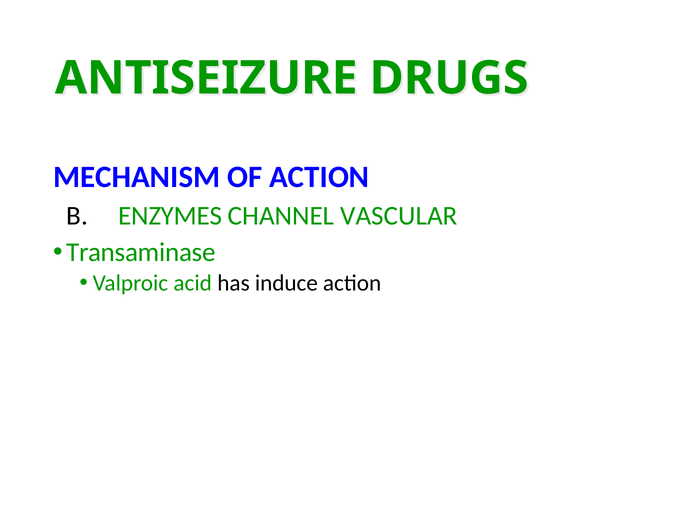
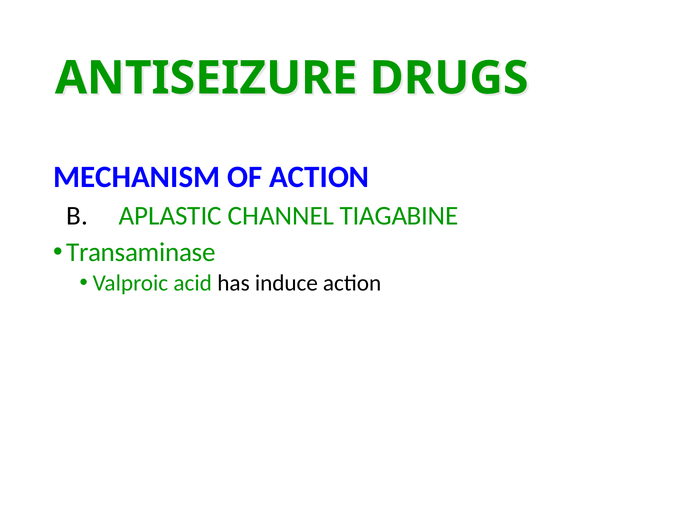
ENZYMES: ENZYMES -> APLASTIC (170, 216)
VASCULAR: VASCULAR -> TIAGABINE (399, 216)
